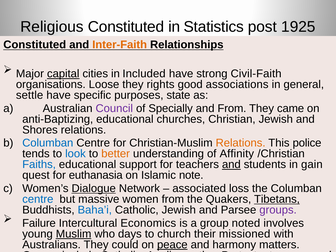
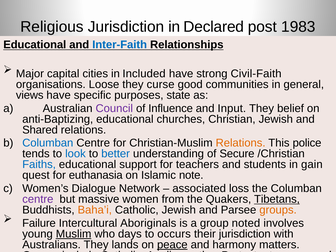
Religious Constituted: Constituted -> Jurisdiction (126, 27)
Statistics: Statistics -> Declared (214, 27)
1925: 1925 -> 1983 (298, 27)
Constituted: Constituted -> Educational (35, 45)
Inter-Faith colour: orange -> blue (120, 45)
capital underline: present -> none (63, 74)
rights: rights -> curse (161, 84)
associations: associations -> communities (237, 84)
settle: settle -> views (30, 95)
Specially: Specially -> Influence (171, 108)
and From: From -> Input (232, 108)
came: came -> belief (291, 108)
Shores: Shores -> Shared (40, 130)
better colour: orange -> blue (116, 154)
Affinity: Affinity -> Secure (237, 154)
and underline: present -> none (231, 165)
Dialogue underline: present -> none (94, 188)
centre colour: blue -> purple (38, 199)
Baha’i colour: blue -> orange (95, 210)
groups colour: purple -> orange (278, 210)
Economics: Economics -> Aboriginals (148, 223)
church: church -> occurs (174, 234)
their missioned: missioned -> jurisdiction (245, 234)
could: could -> lands (125, 245)
